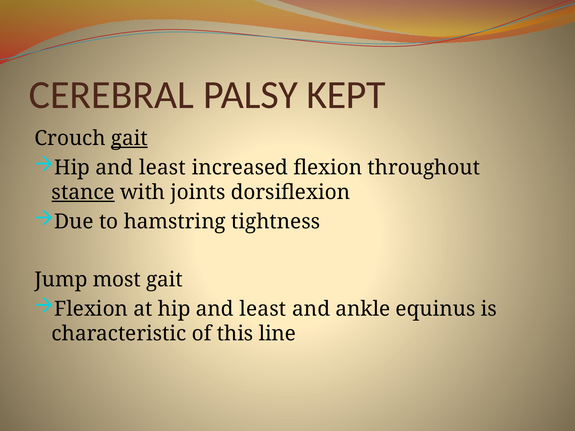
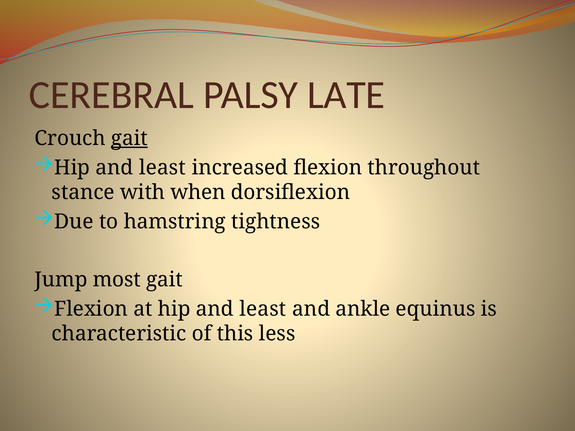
KEPT: KEPT -> LATE (346, 95)
stance underline: present -> none (83, 193)
joints: joints -> when (198, 193)
line: line -> less (277, 334)
